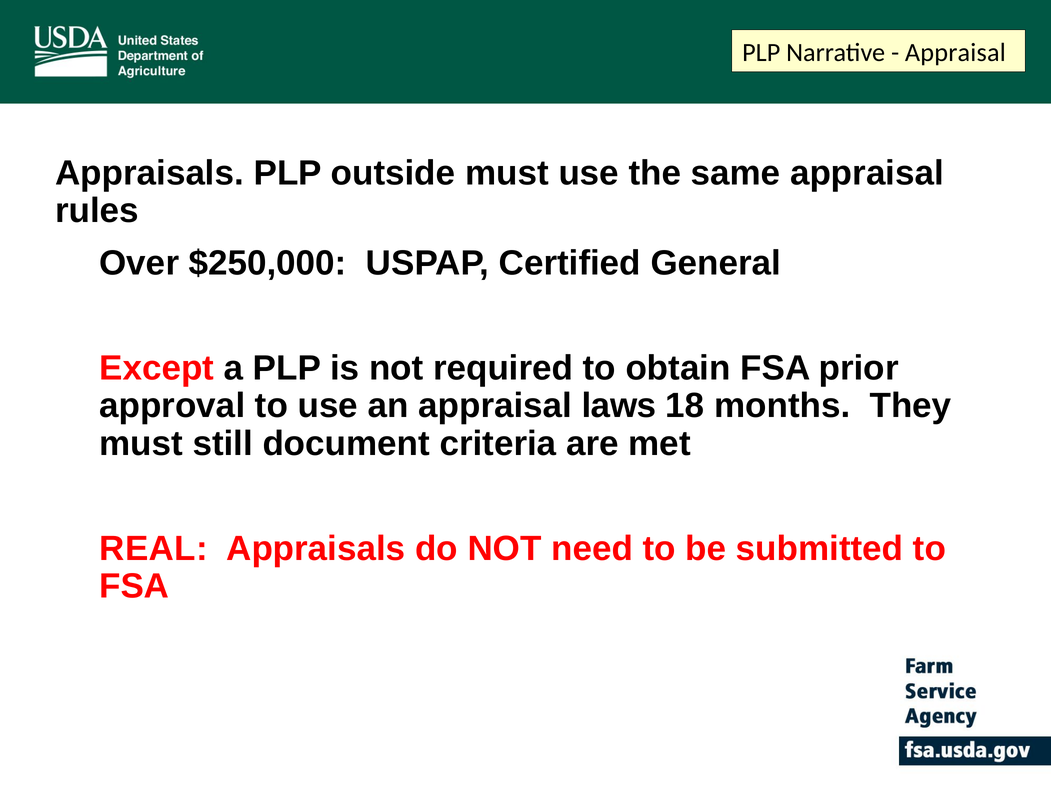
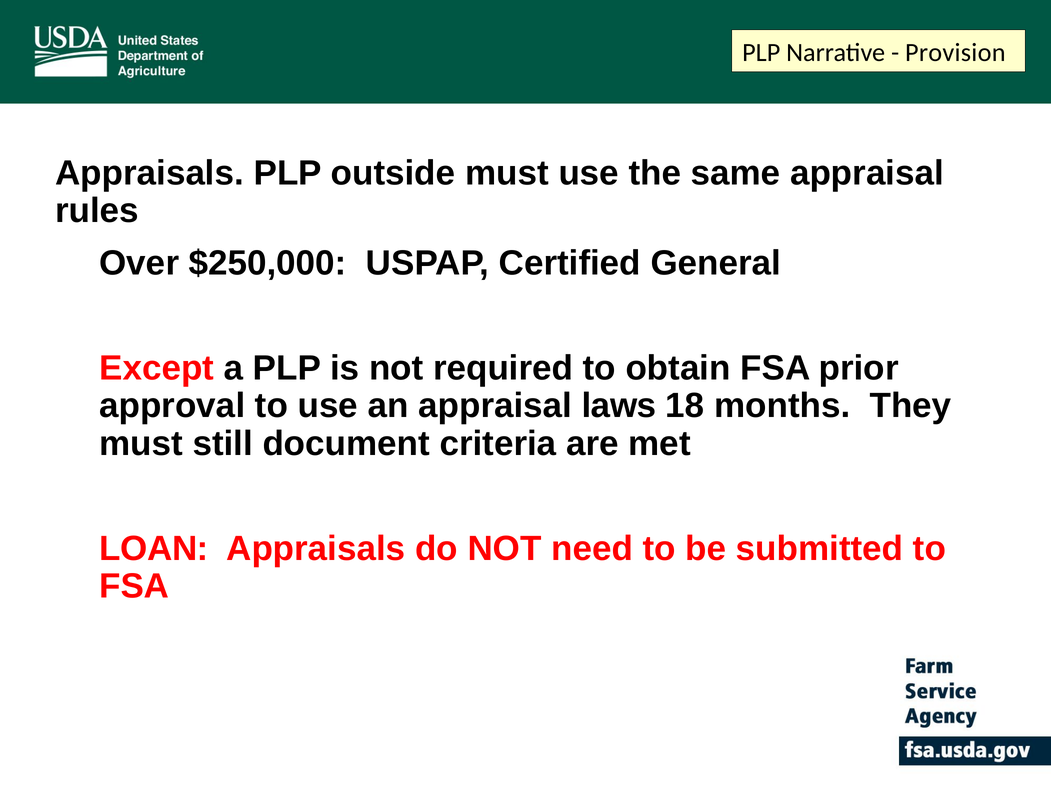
Appraisal: Appraisal -> Provision (955, 53)
REAL: REAL -> LOAN (154, 549)
